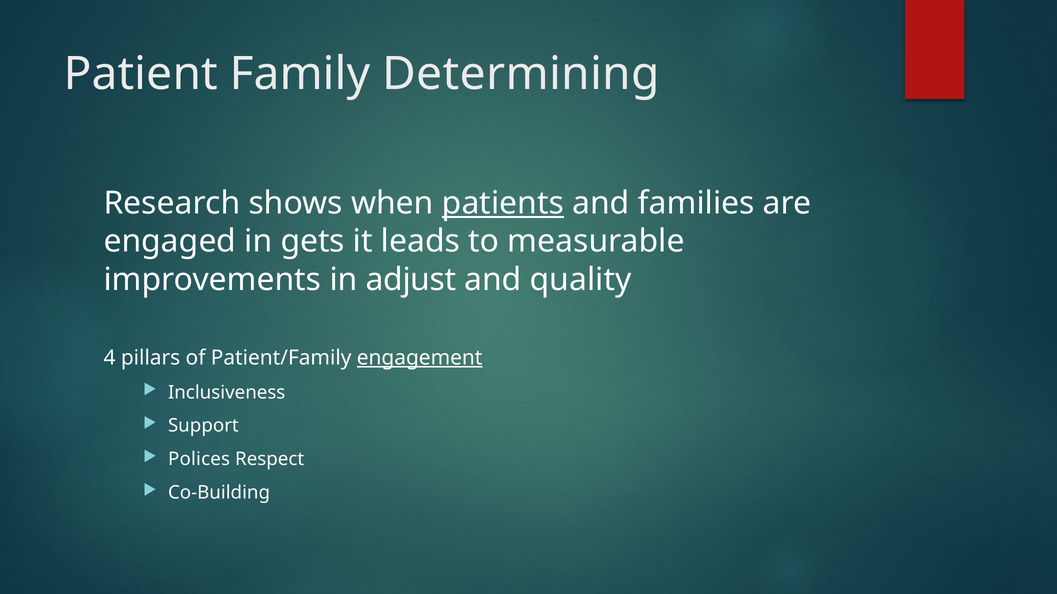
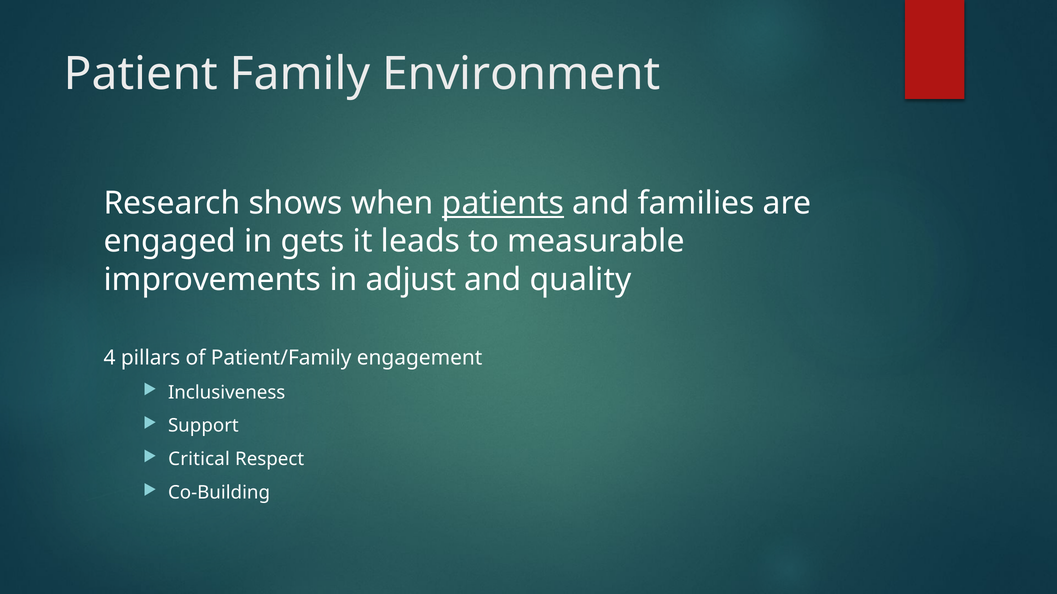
Determining: Determining -> Environment (521, 74)
engagement underline: present -> none (420, 358)
Polices: Polices -> Critical (199, 460)
